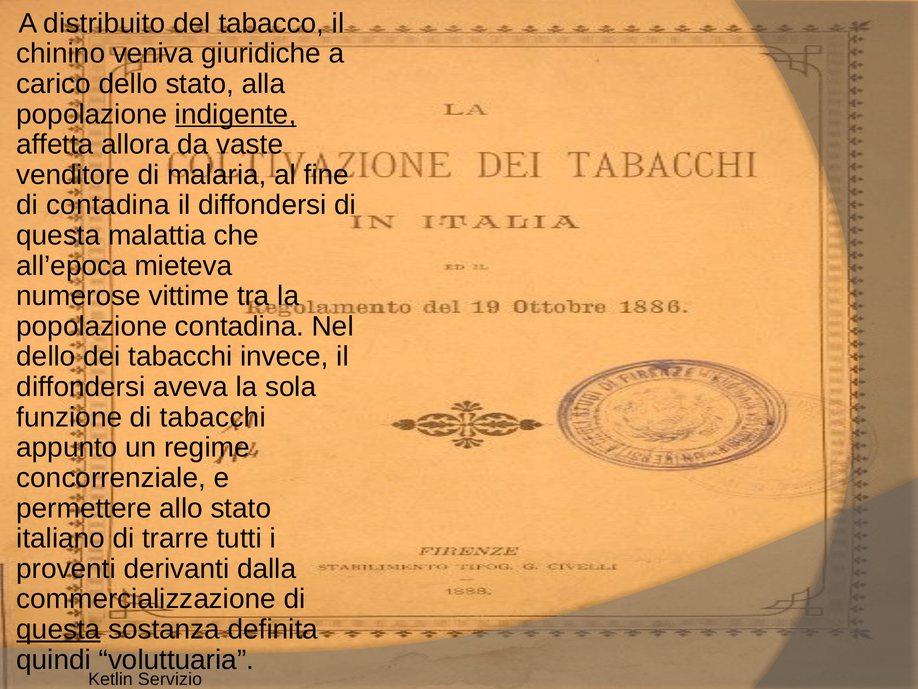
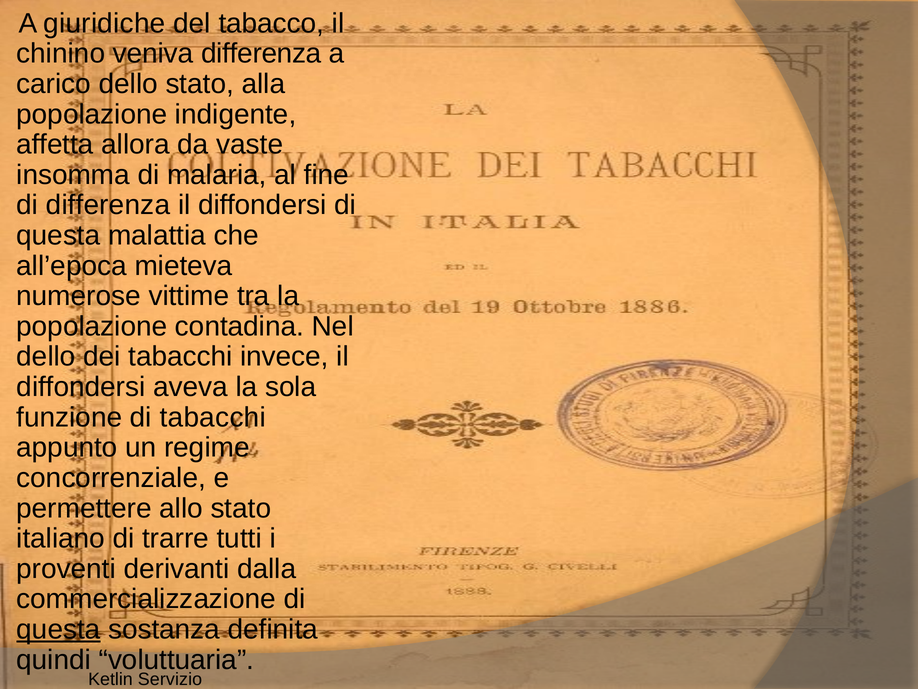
distribuito: distribuito -> giuridiche (104, 23)
veniva giuridiche: giuridiche -> differenza (261, 54)
indigente underline: present -> none (236, 114)
venditore: venditore -> insomma (73, 175)
di contadina: contadina -> differenza (108, 205)
